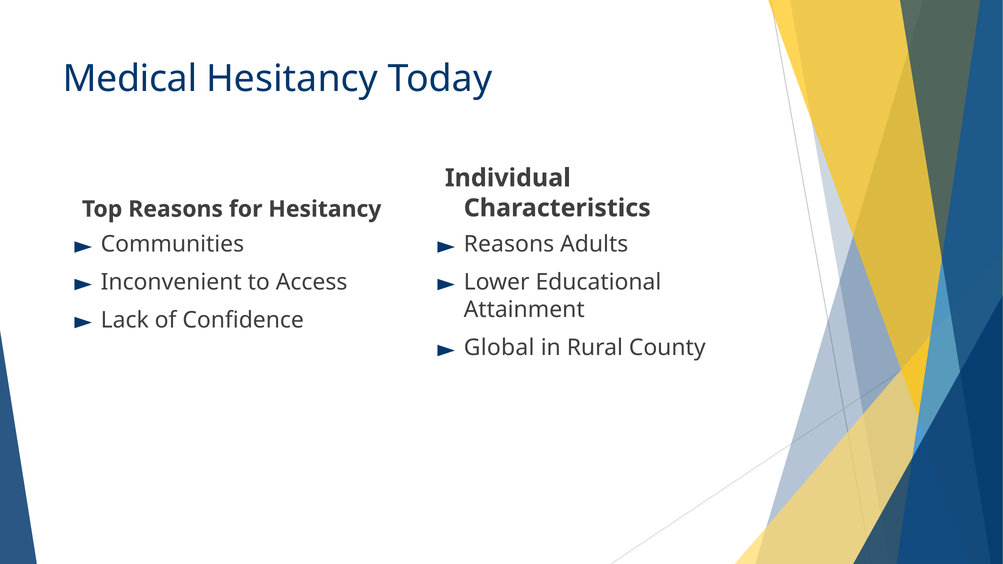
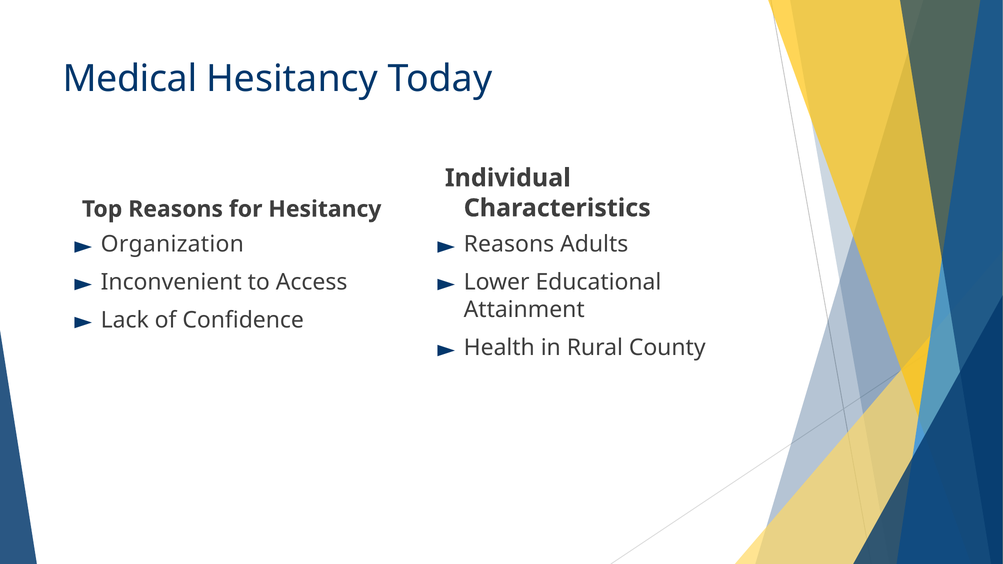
Communities: Communities -> Organization (172, 244)
Global: Global -> Health (499, 348)
